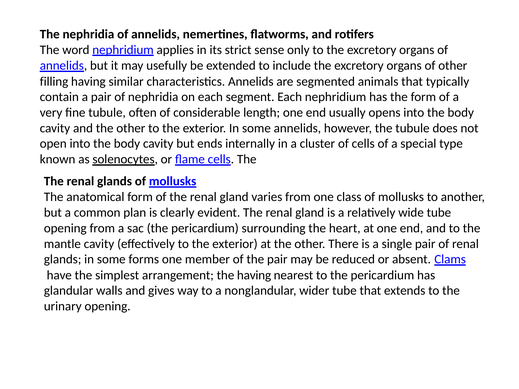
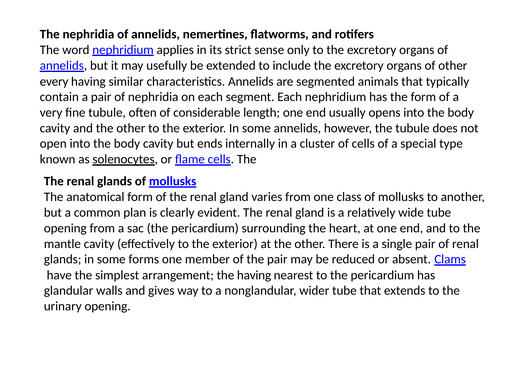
filling: filling -> every (54, 81)
